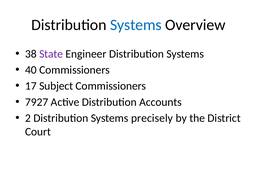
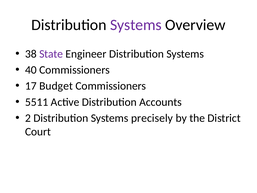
Systems colour: blue -> purple (136, 25)
Subject: Subject -> Budget (56, 86)
7927: 7927 -> 5511 (37, 102)
